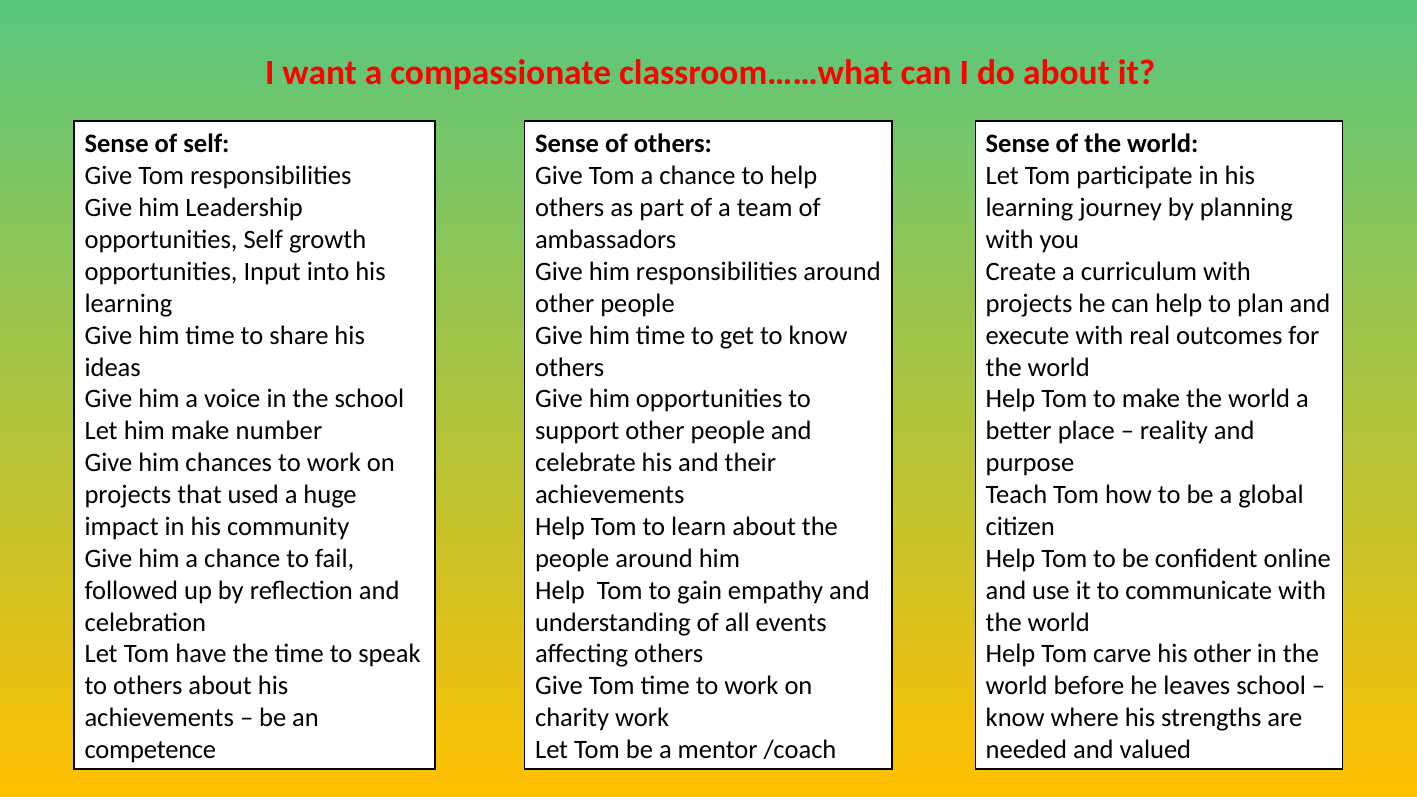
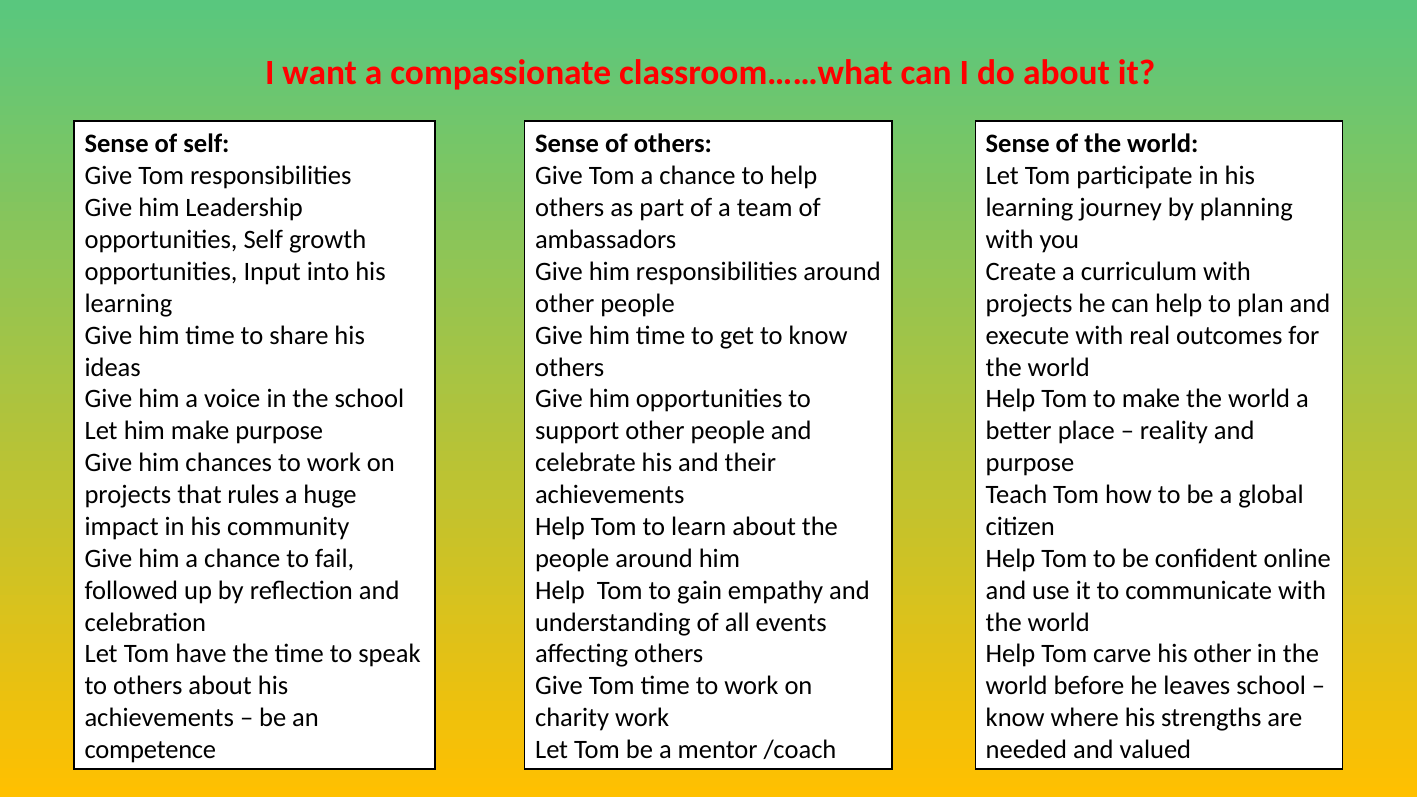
make number: number -> purpose (279, 431)
used: used -> rules (253, 495)
